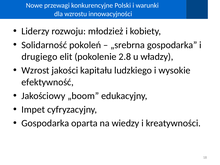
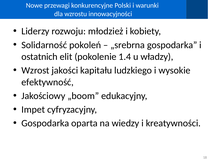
drugiego: drugiego -> ostatnich (40, 57)
2.8: 2.8 -> 1.4 (125, 57)
